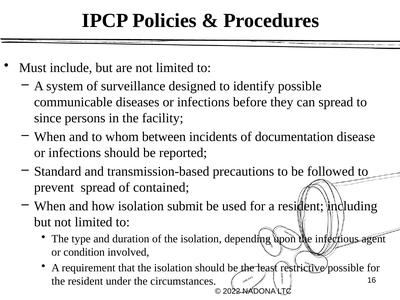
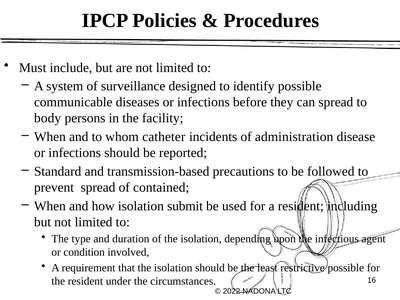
since: since -> body (48, 118)
between: between -> catheter (164, 137)
documentation: documentation -> administration (294, 137)
